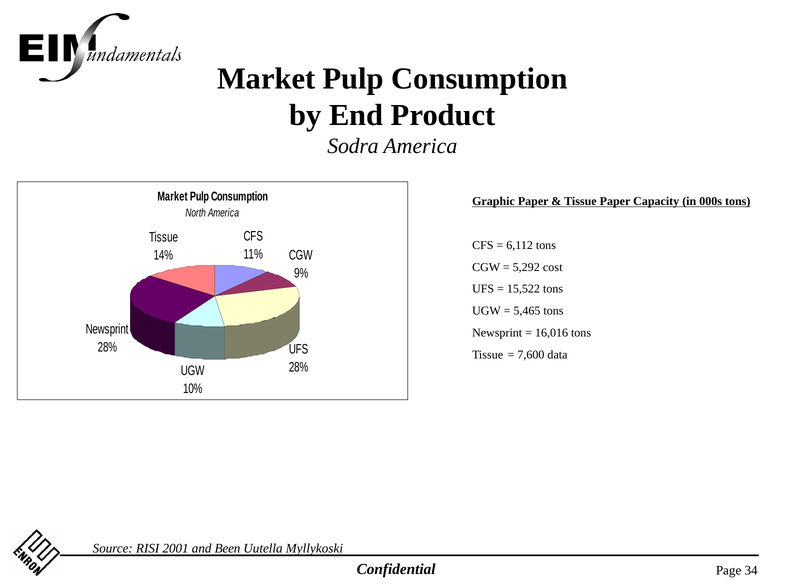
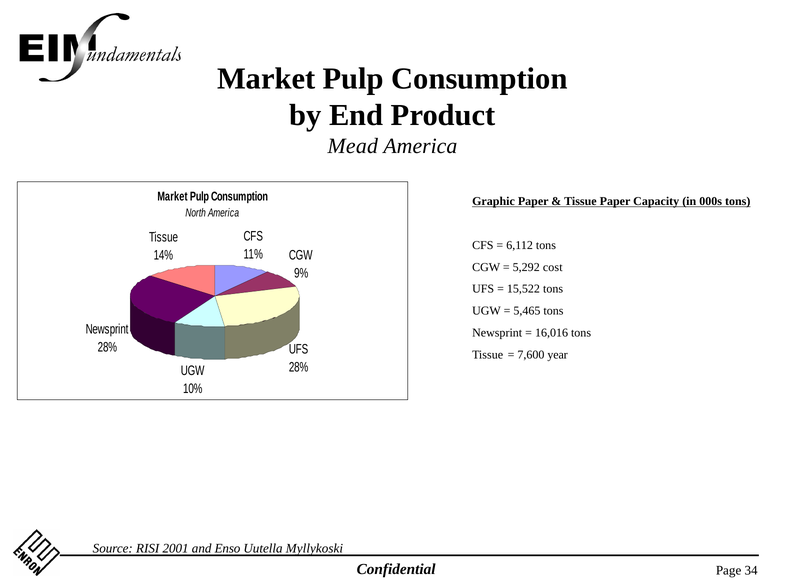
Sodra: Sodra -> Mead (353, 146)
data: data -> year (558, 355)
Been: Been -> Enso (228, 549)
